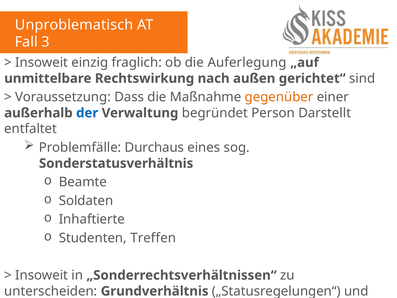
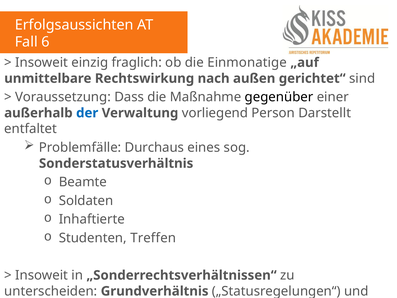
Unproblematisch: Unproblematisch -> Erfolgsaussichten (74, 25)
3: 3 -> 6 (46, 42)
Auferlegung: Auferlegung -> Einmonatige (247, 62)
gegenüber colour: orange -> black (279, 97)
begründet: begründet -> vorliegend (215, 113)
